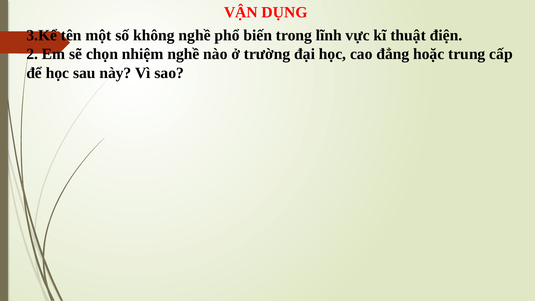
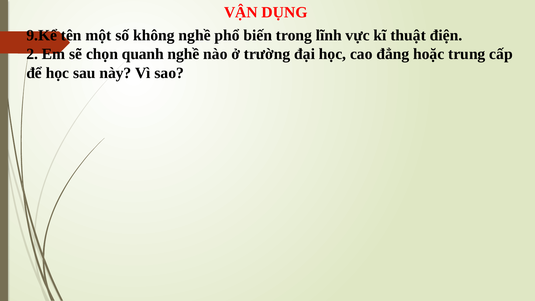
3.Kể: 3.Kể -> 9.Kể (42, 35)
nhiệm: nhiệm -> quanh (143, 54)
